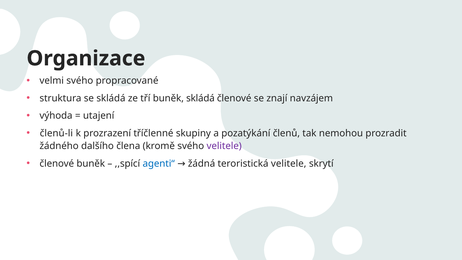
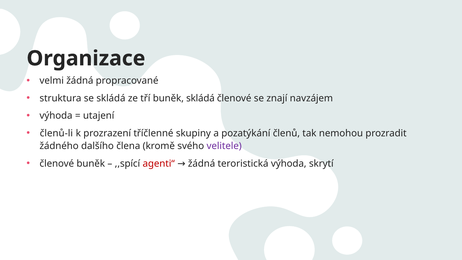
velmi svého: svého -> žádná (80, 81)
agenti“ colour: blue -> red (159, 163)
teroristická velitele: velitele -> výhoda (289, 163)
